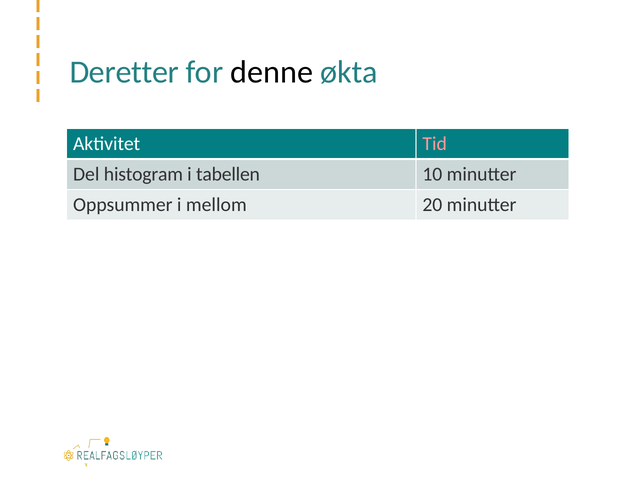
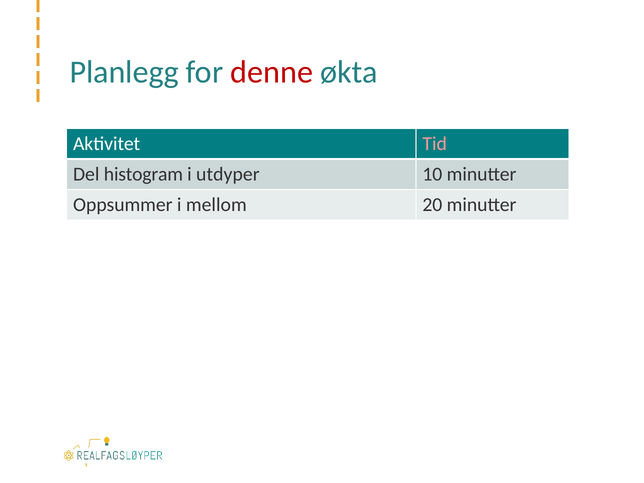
Deretter: Deretter -> Planlegg (124, 72)
denne colour: black -> red (272, 72)
tabellen: tabellen -> utdyper (228, 174)
